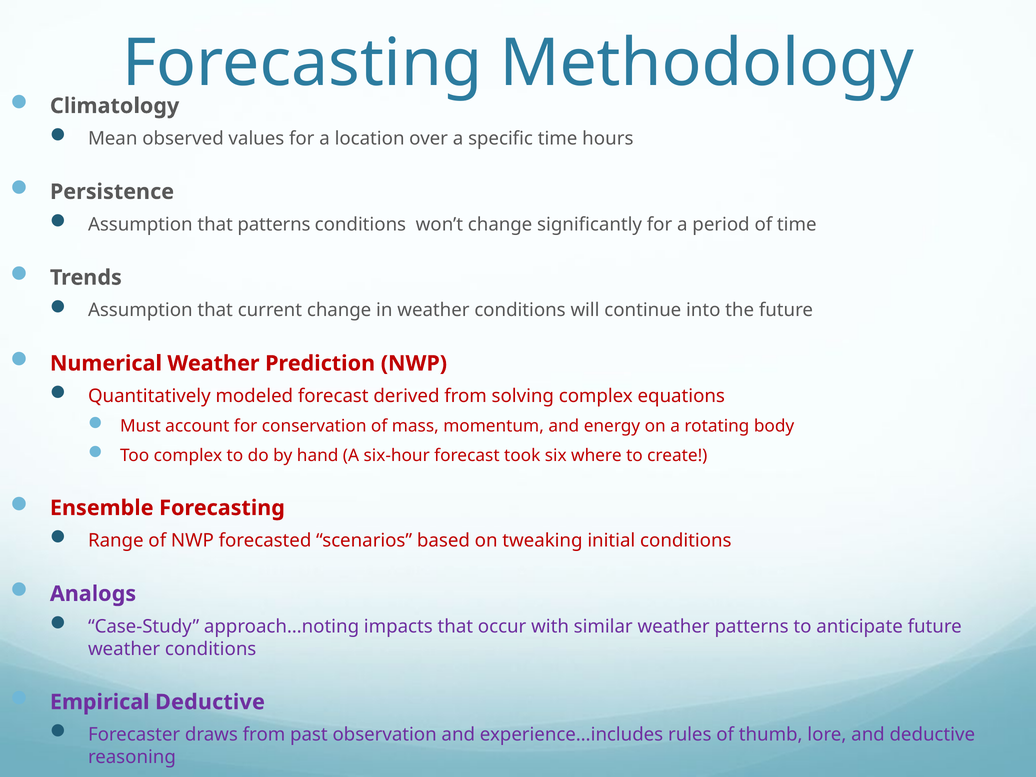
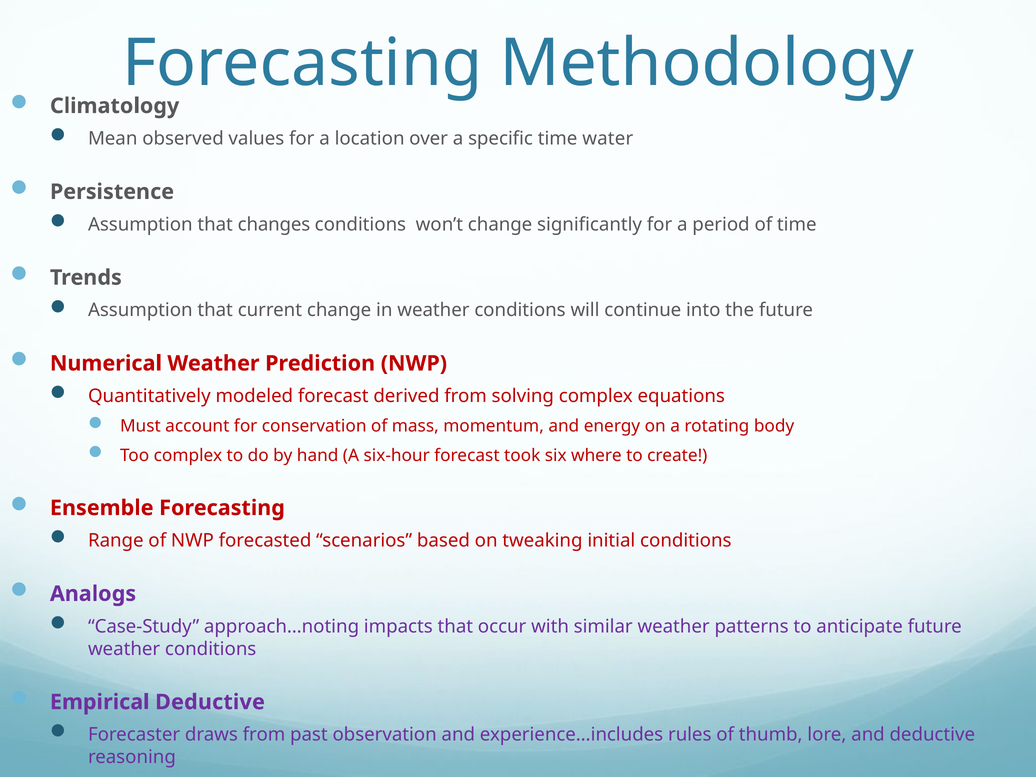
hours: hours -> water (608, 139)
that patterns: patterns -> changes (274, 224)
